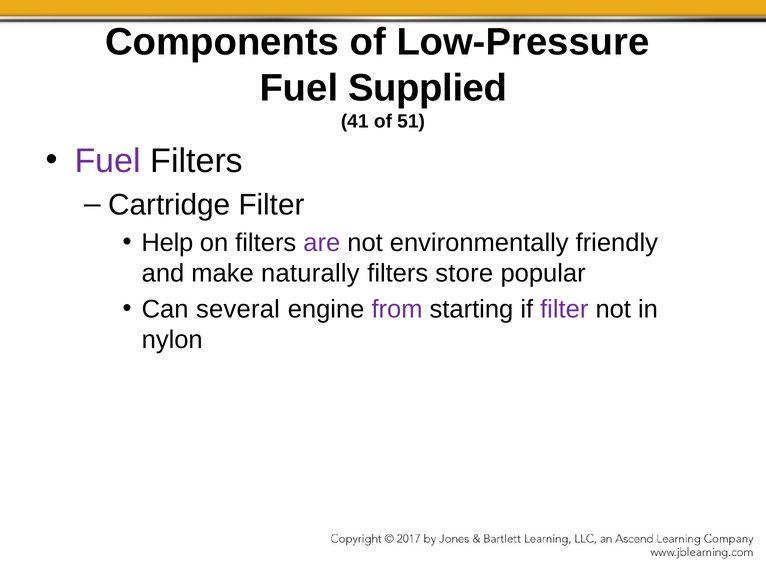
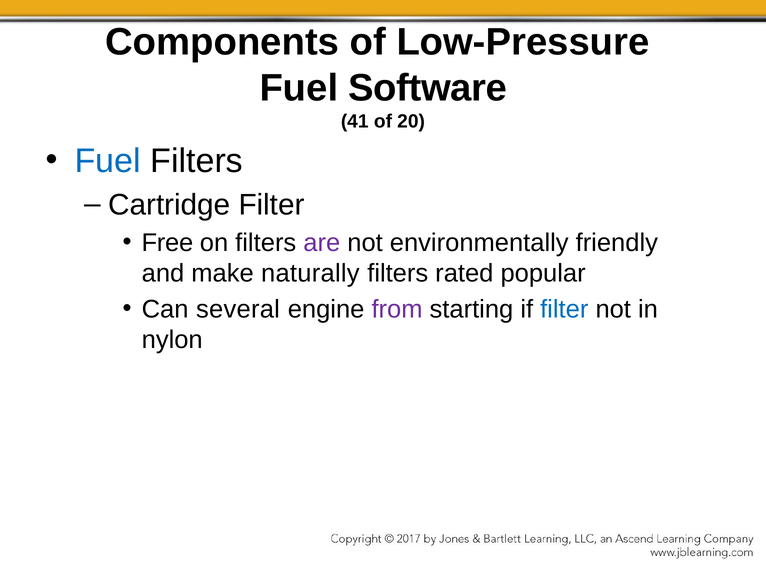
Supplied: Supplied -> Software (428, 88)
51: 51 -> 20 (411, 121)
Fuel colour: purple -> blue (108, 161)
Help: Help -> Free (167, 243)
store: store -> rated (464, 273)
filter colour: purple -> blue (564, 309)
